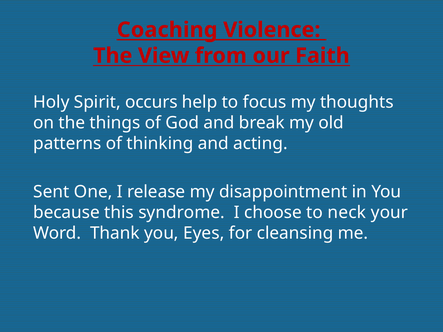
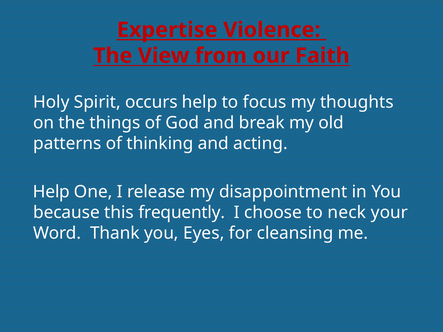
Coaching: Coaching -> Expertise (167, 30)
Sent: Sent -> Help (51, 192)
syndrome: syndrome -> frequently (182, 213)
